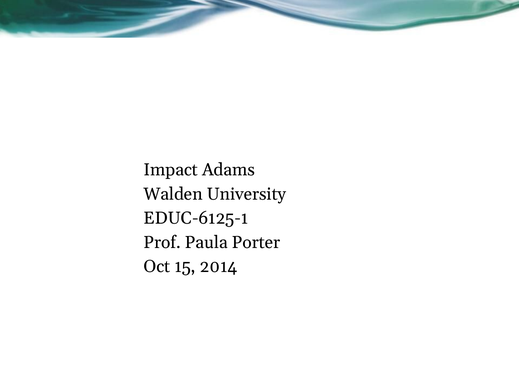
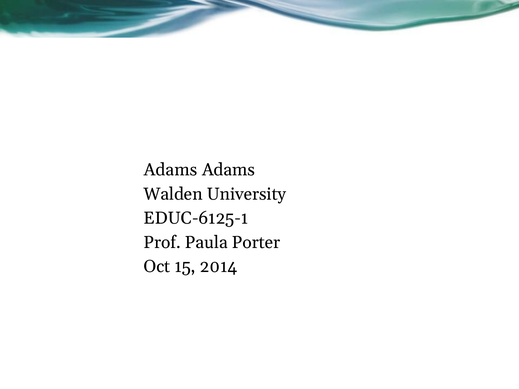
Impact: Impact -> Adams (171, 170)
